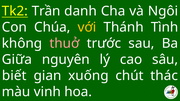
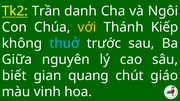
Tình: Tình -> Kiếp (165, 27)
thuở colour: pink -> light blue (64, 43)
xuống: xuống -> quang (89, 76)
thác: thác -> giáo (164, 76)
